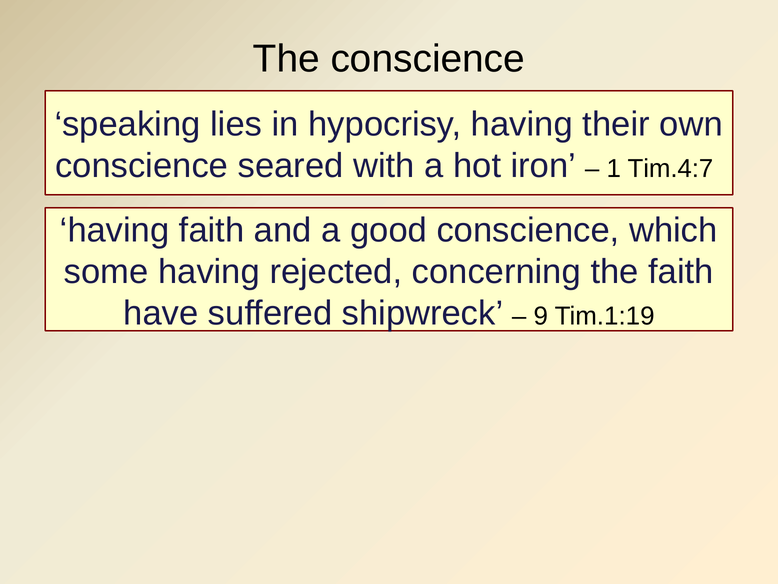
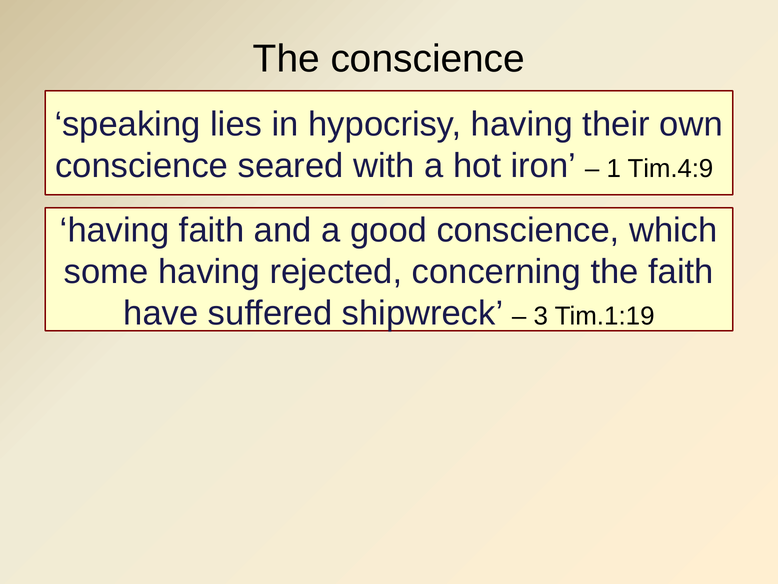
Tim.4:7: Tim.4:7 -> Tim.4:9 (670, 169)
9: 9 -> 3 (541, 316)
